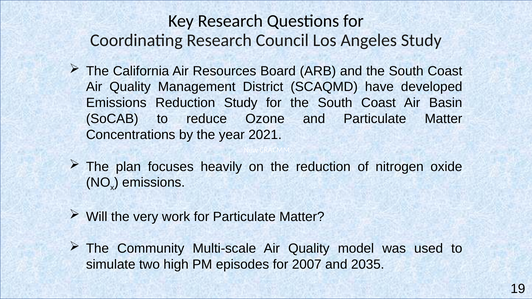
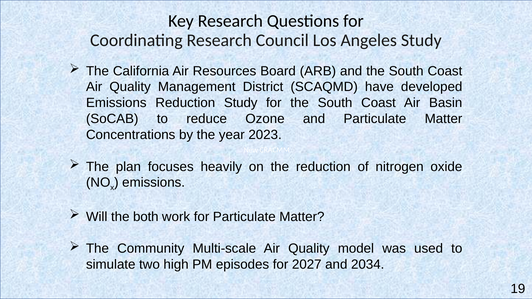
2021: 2021 -> 2023 (265, 135)
very: very -> both (146, 217)
2007: 2007 -> 2027 (307, 265)
2035: 2035 -> 2034 (368, 265)
